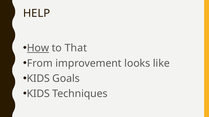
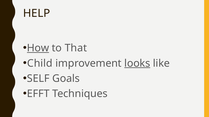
From: From -> Child (40, 64)
looks underline: none -> present (137, 64)
KIDS: KIDS -> SELF (38, 79)
KIDS: KIDS -> EFFT (38, 94)
